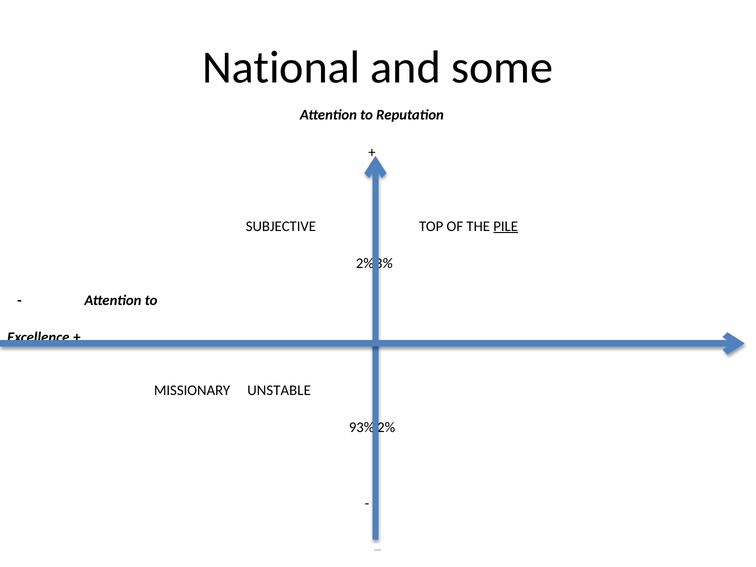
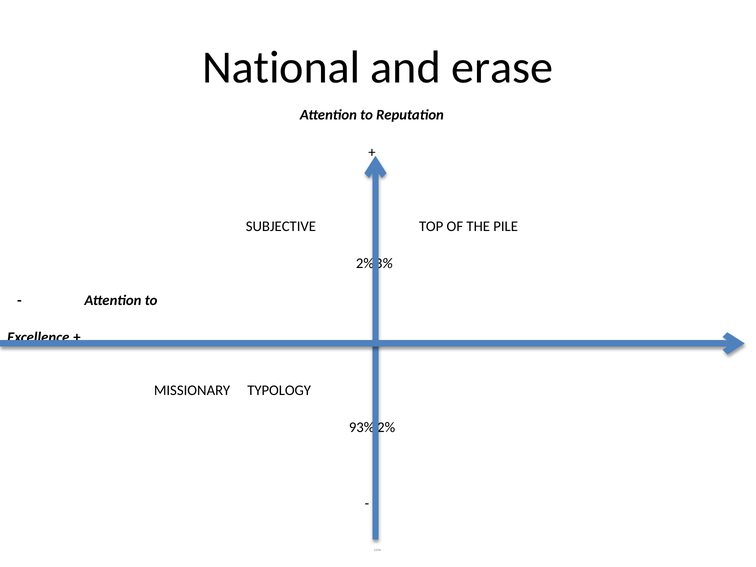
some: some -> erase (502, 67)
PILE underline: present -> none (506, 226)
UNSTABLE: UNSTABLE -> TYPOLOGY (279, 390)
